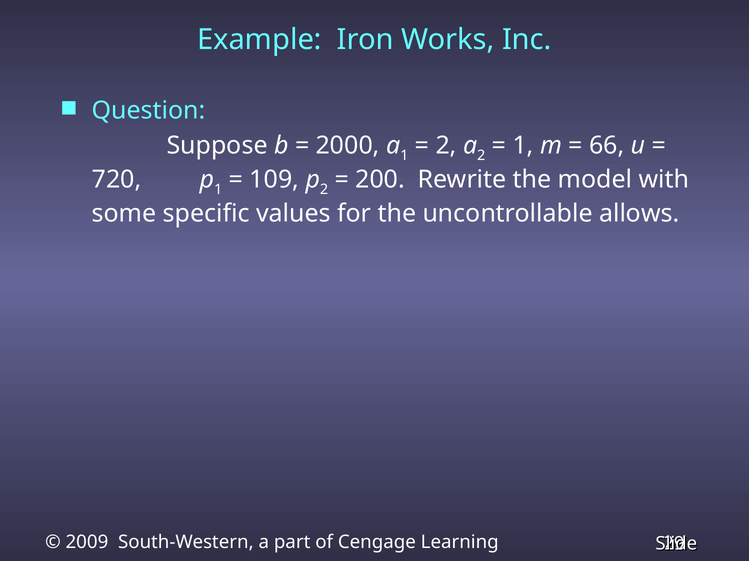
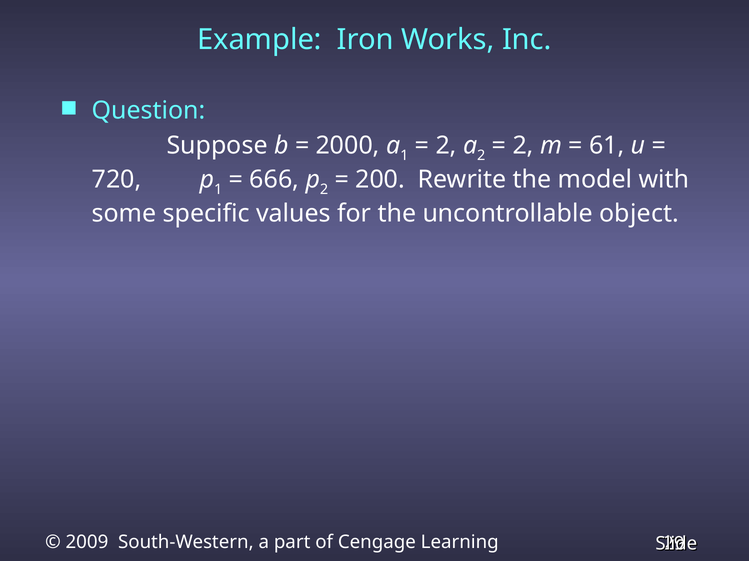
1: 1 -> 2 (523, 146)
66: 66 -> 61 (607, 146)
109: 109 -> 666 (274, 180)
allows: allows -> object (639, 214)
